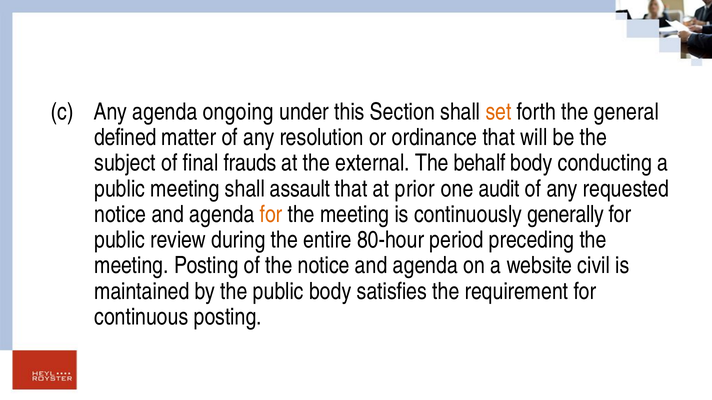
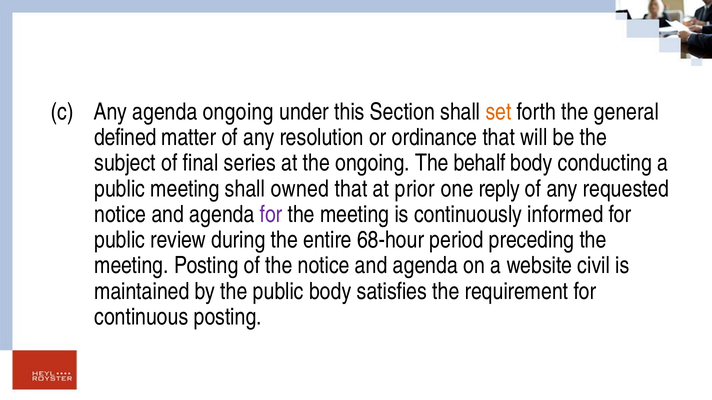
frauds: frauds -> series (250, 163)
the external: external -> ongoing (373, 163)
assault: assault -> owned (300, 189)
audit: audit -> reply (499, 189)
for colour: orange -> purple (271, 215)
generally: generally -> informed (565, 215)
80-hour: 80-hour -> 68-hour (391, 240)
